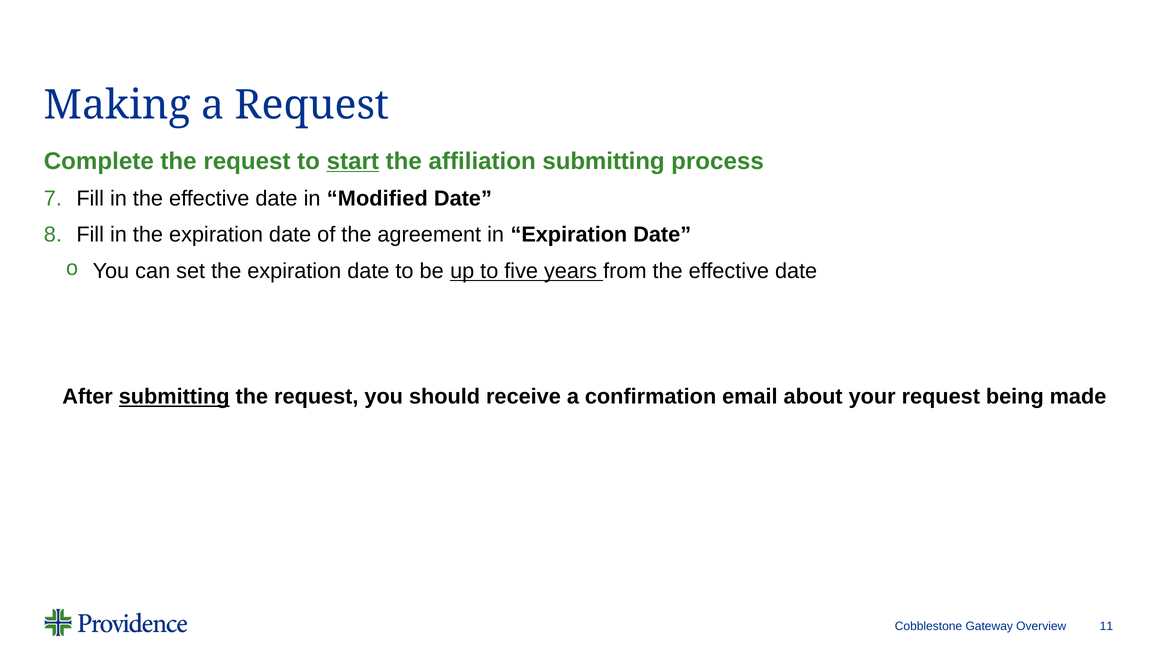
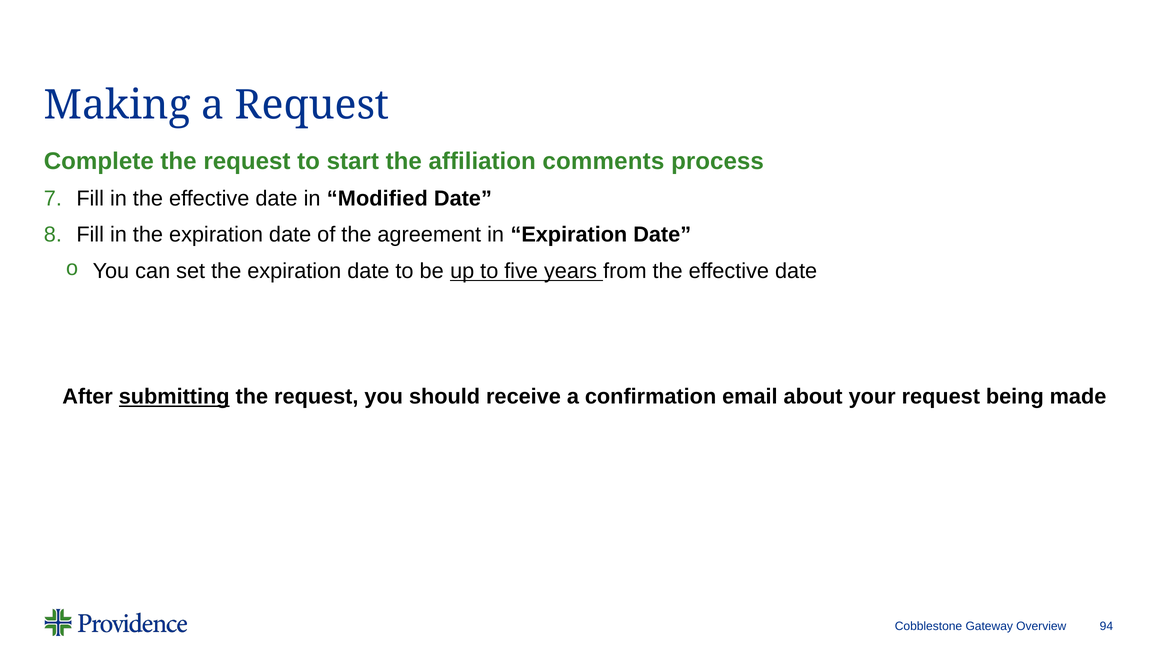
start underline: present -> none (353, 161)
affiliation submitting: submitting -> comments (603, 161)
11: 11 -> 94 (1106, 626)
